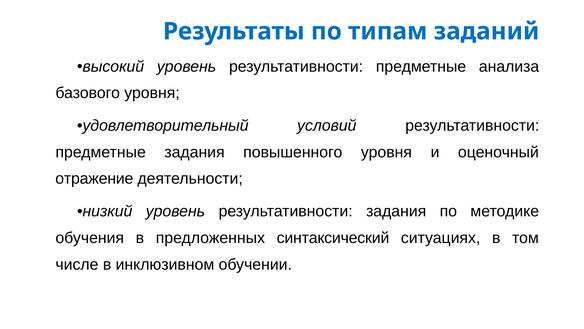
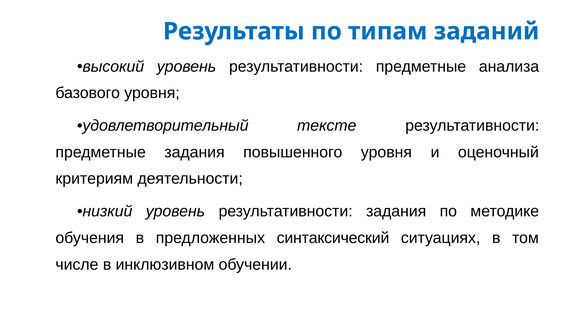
условий: условий -> тексте (327, 125)
отражение: отражение -> критериям (94, 178)
